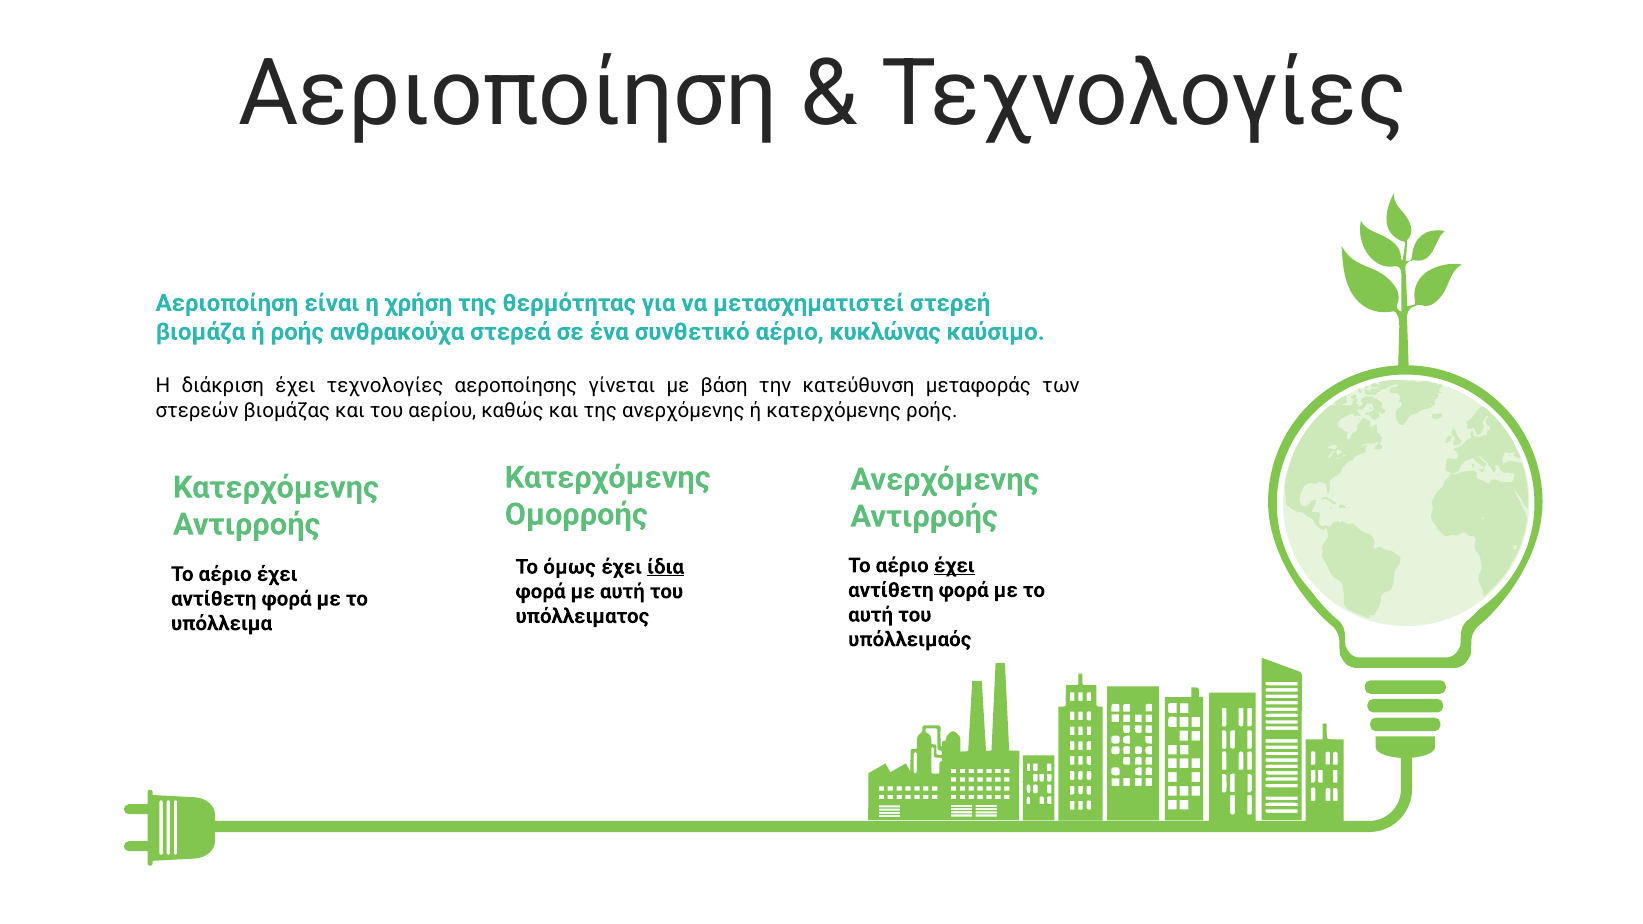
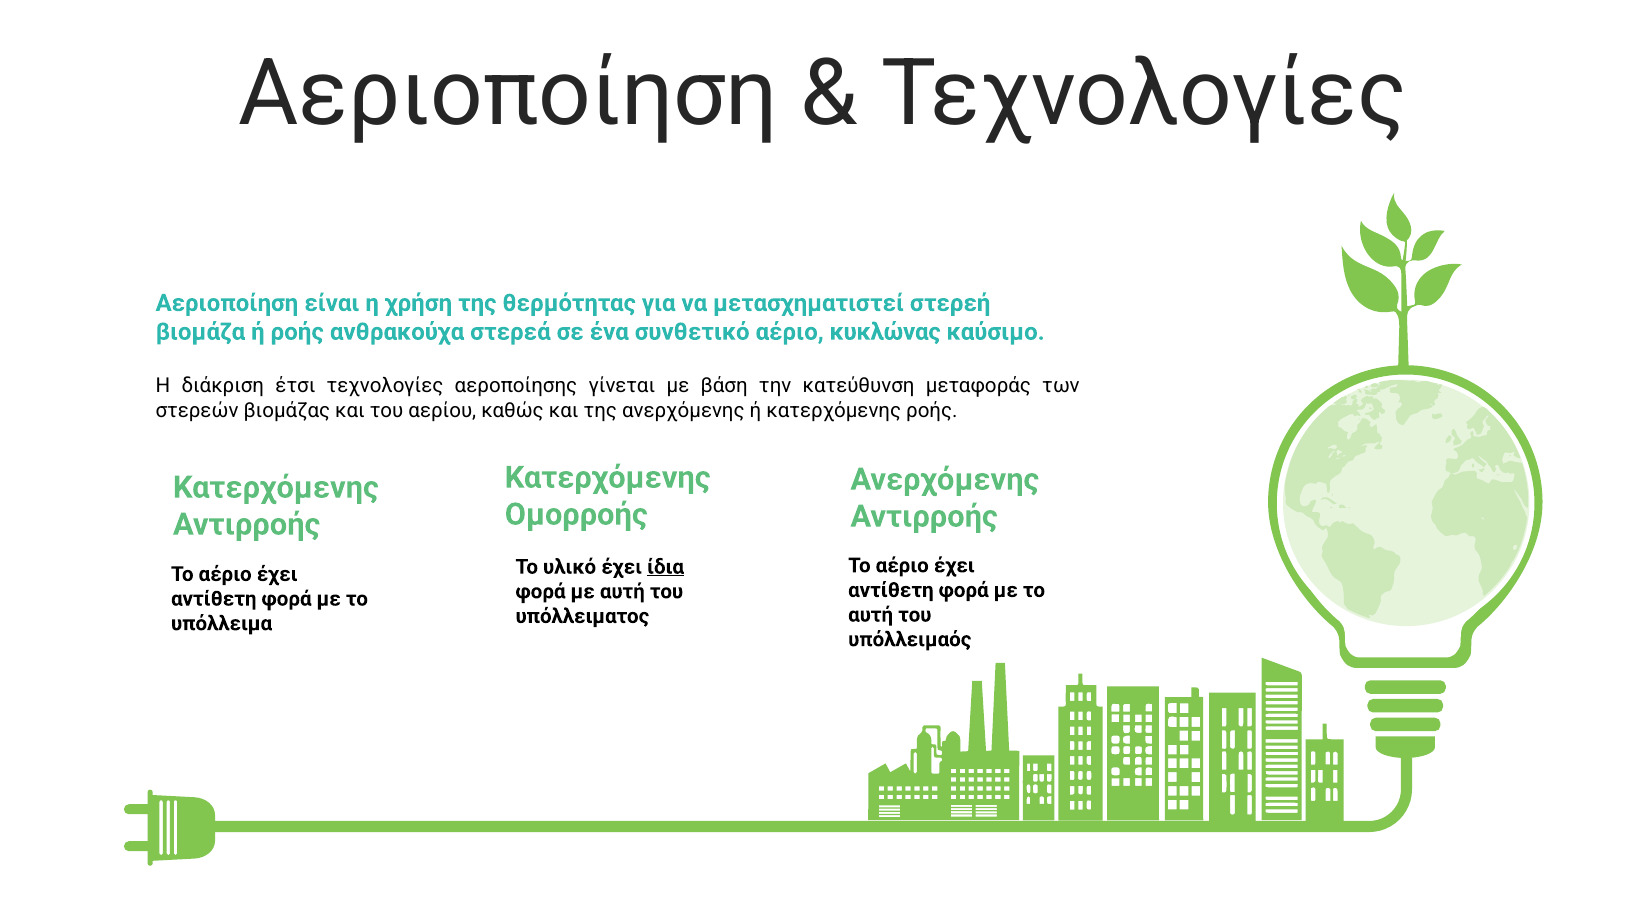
διάκριση έχει: έχει -> έτσι (295, 386)
έχει underline: present -> none (954, 566)
όμως: όμως -> υλικό (570, 567)
